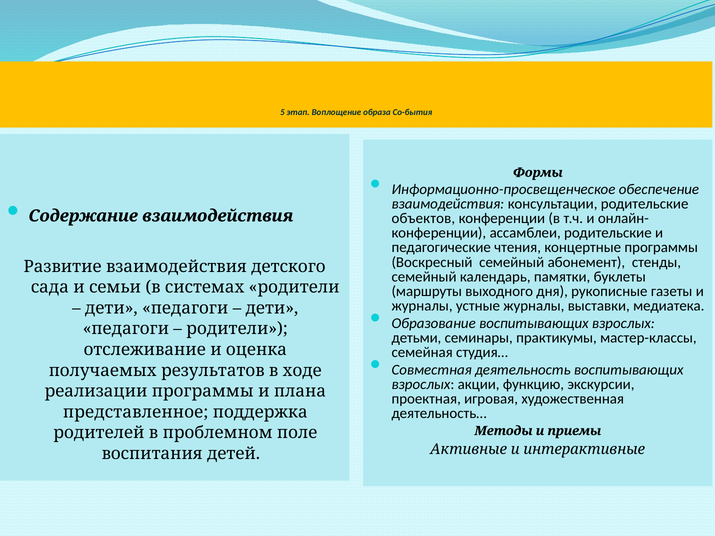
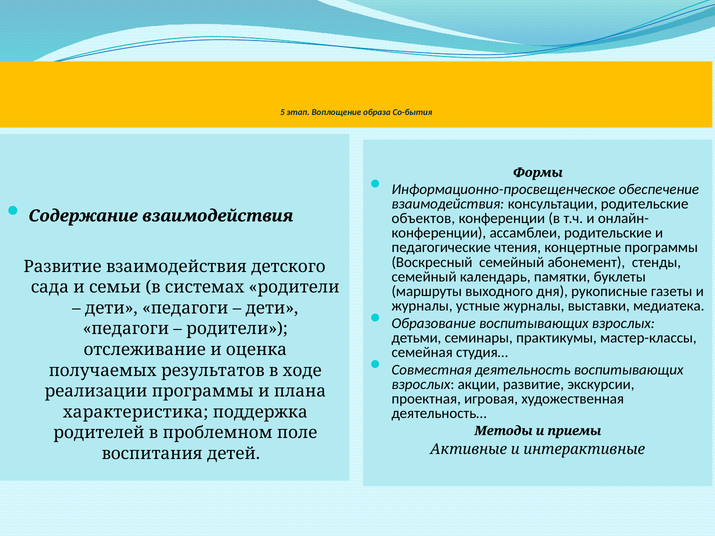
акции функцию: функцию -> развитие (533, 385)
представленное: представленное -> характеристика (136, 412)
